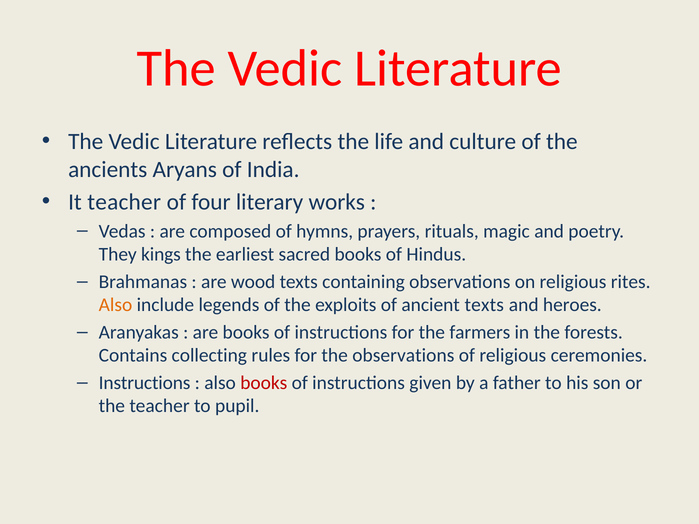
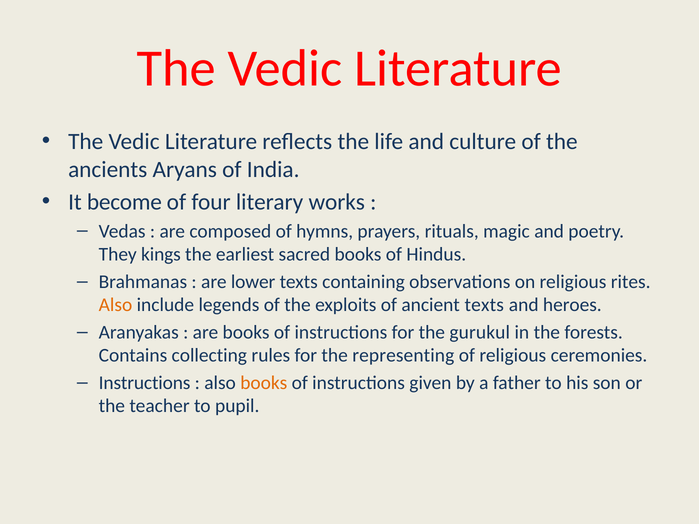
It teacher: teacher -> become (124, 202)
wood: wood -> lower (253, 282)
farmers: farmers -> gurukul (480, 332)
the observations: observations -> representing (403, 356)
books colour: red -> orange (264, 383)
